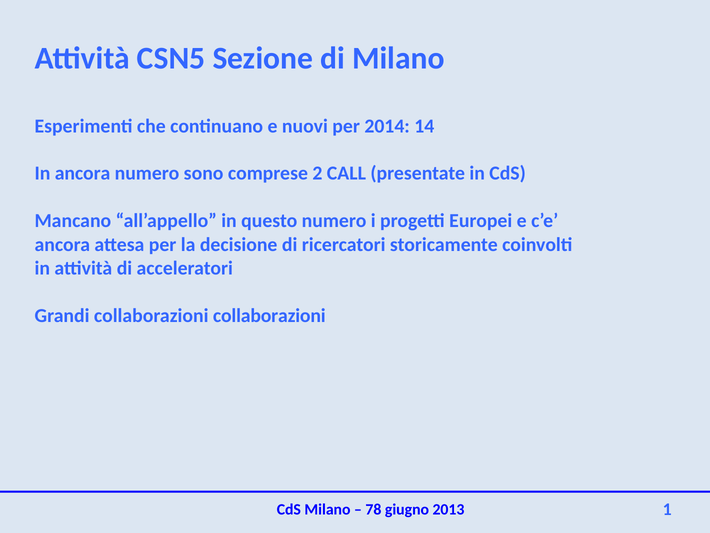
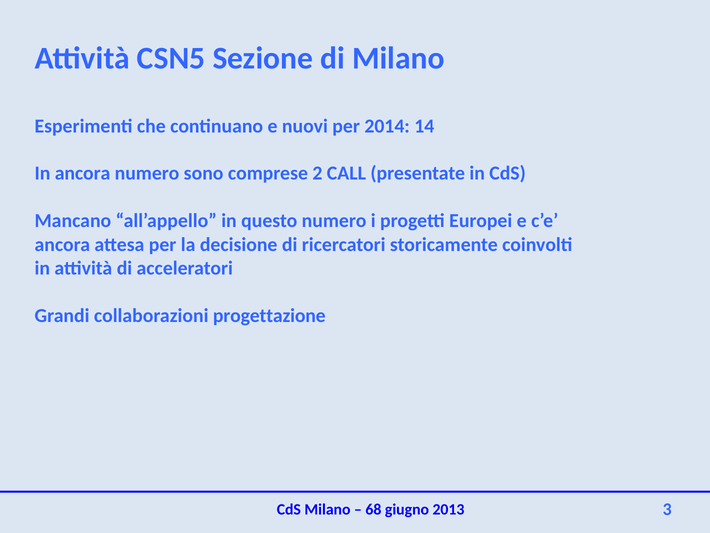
collaborazioni collaborazioni: collaborazioni -> progettazione (269, 315)
78: 78 -> 68 (373, 509)
1: 1 -> 3 (667, 509)
